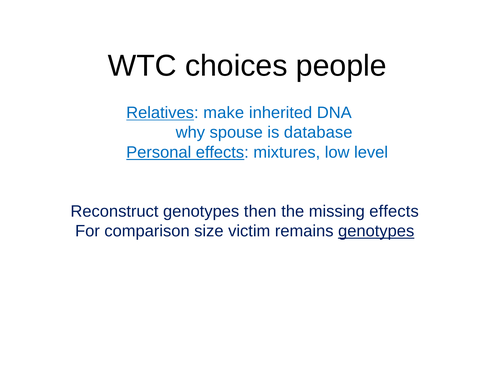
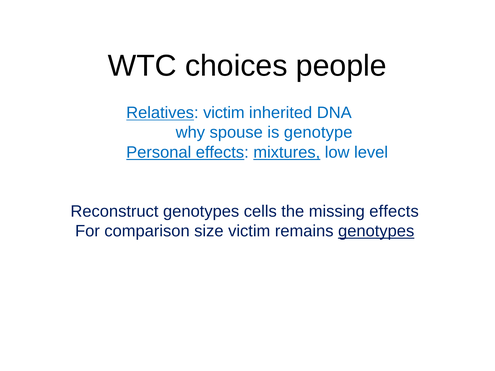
Relatives make: make -> victim (224, 113)
database: database -> genotype (318, 133)
mixtures underline: none -> present (287, 152)
then: then -> cells (260, 211)
